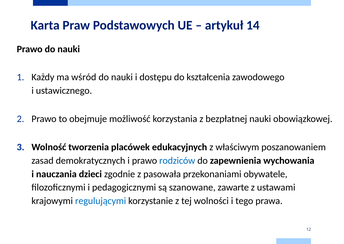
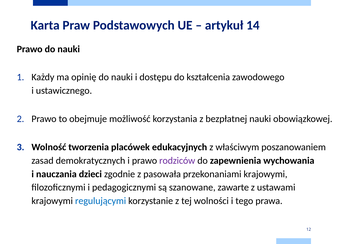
wśród: wśród -> opinię (84, 77)
rodziców colour: blue -> purple (177, 160)
przekonaniami obywatele: obywatele -> krajowymi (266, 173)
